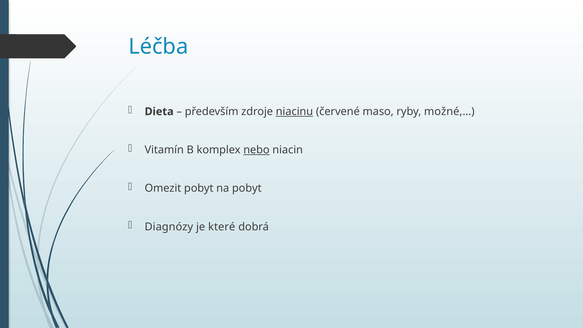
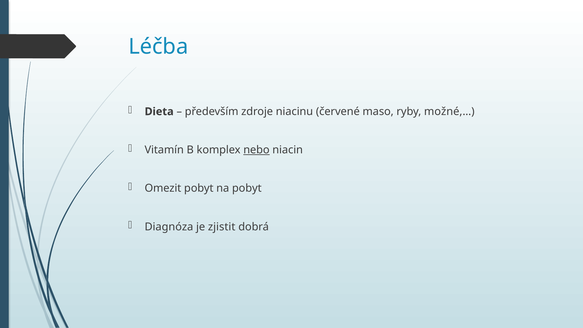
niacinu underline: present -> none (294, 112)
Diagnózy: Diagnózy -> Diagnóza (169, 227)
které: které -> zjistit (222, 227)
